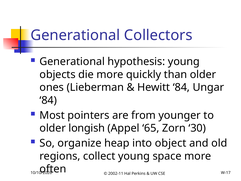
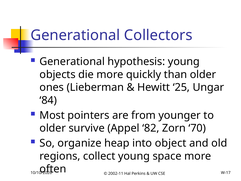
Hewitt 84: 84 -> 25 (181, 87)
longish: longish -> survive (87, 128)
65: 65 -> 82 (151, 128)
30: 30 -> 70 (197, 128)
